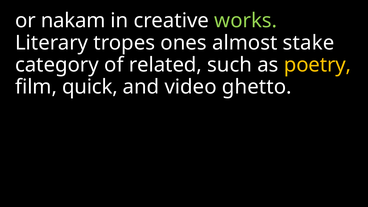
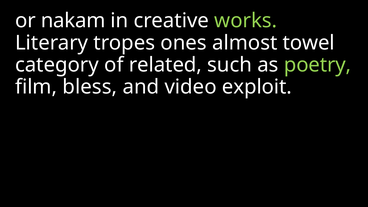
stake: stake -> towel (309, 43)
poetry colour: yellow -> light green (318, 65)
quick: quick -> bless (90, 87)
ghetto: ghetto -> exploit (257, 87)
